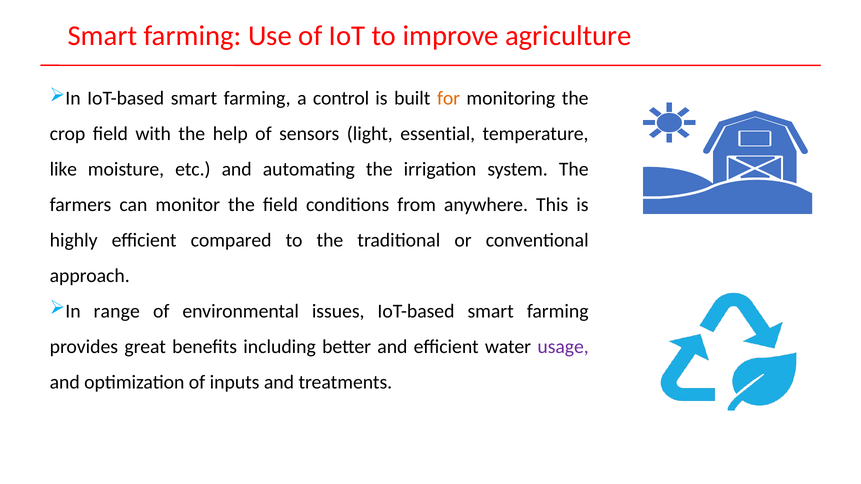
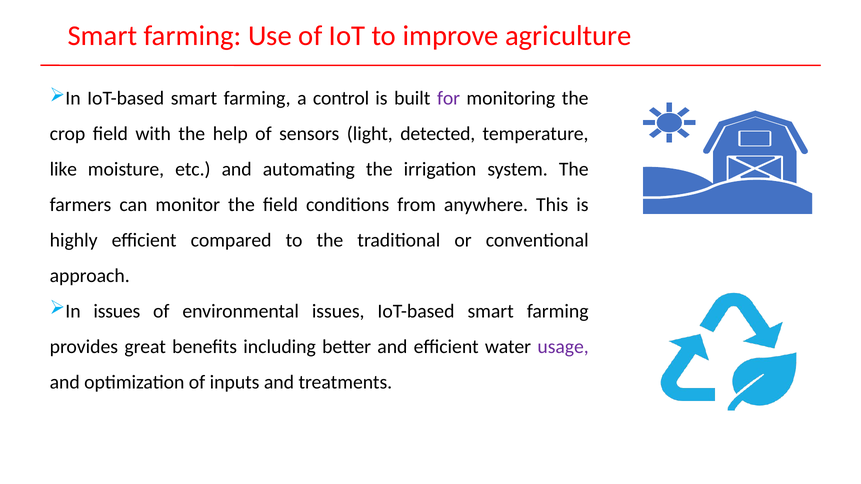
for colour: orange -> purple (449, 98)
essential: essential -> detected (438, 134)
In range: range -> issues (117, 311)
